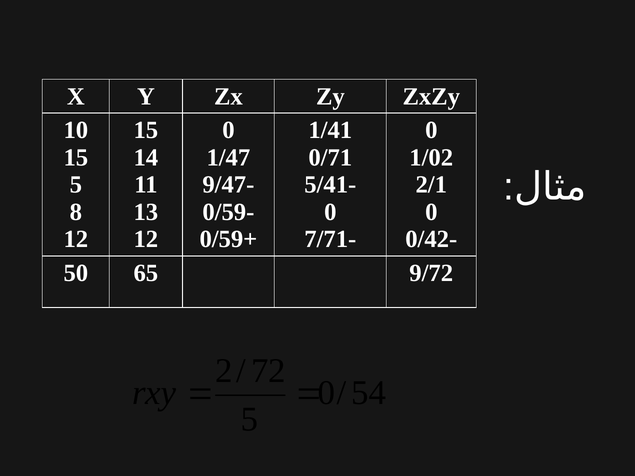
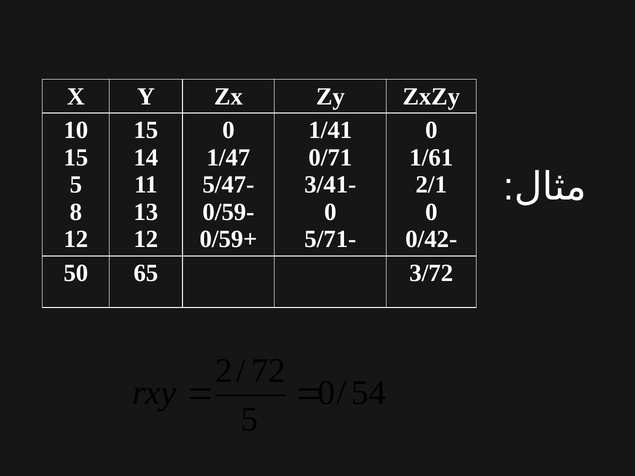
1/02: 1/02 -> 1/61 (431, 157)
9/47: 9/47 -> 5/47 (224, 185)
5/41: 5/41 -> 3/41 (326, 185)
7/71: 7/71 -> 5/71 (326, 239)
9/72: 9/72 -> 3/72 (431, 273)
